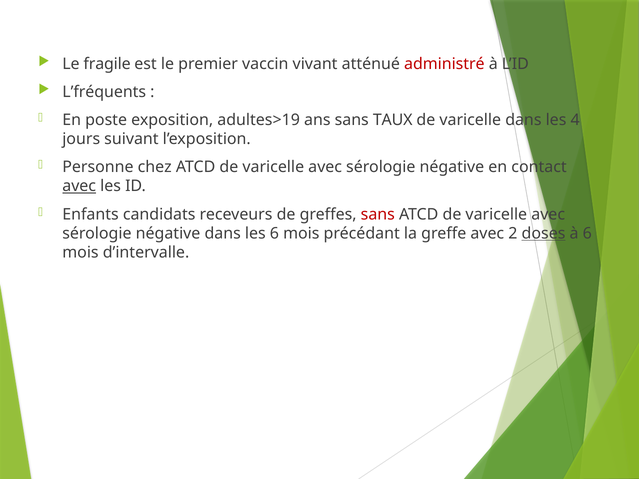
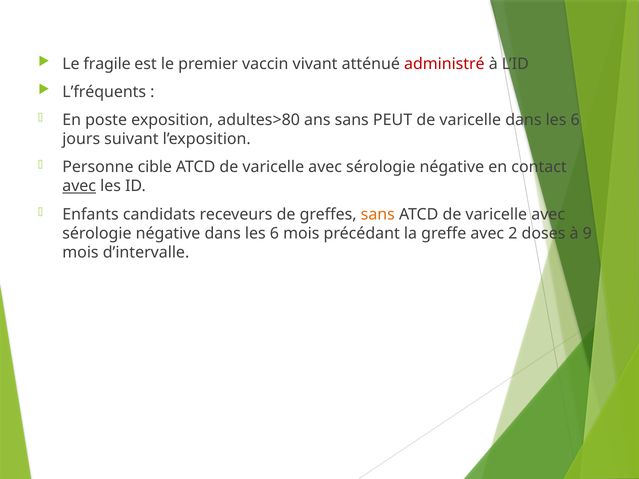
adultes>19: adultes>19 -> adultes>80 (259, 120)
TAUX: TAUX -> PEUT (393, 120)
varicelle dans les 4: 4 -> 6 (575, 120)
chez: chez -> cible (155, 167)
sans colour: red -> orange (378, 214)
doses underline: present -> none (544, 234)
à 6: 6 -> 9 (587, 234)
